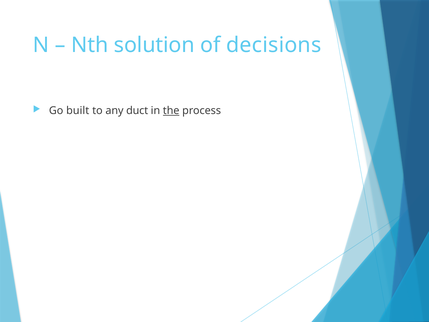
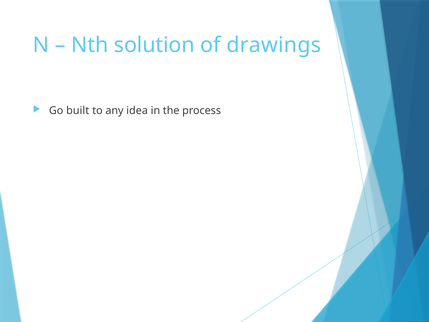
decisions: decisions -> drawings (274, 45)
duct: duct -> idea (137, 111)
the underline: present -> none (171, 111)
